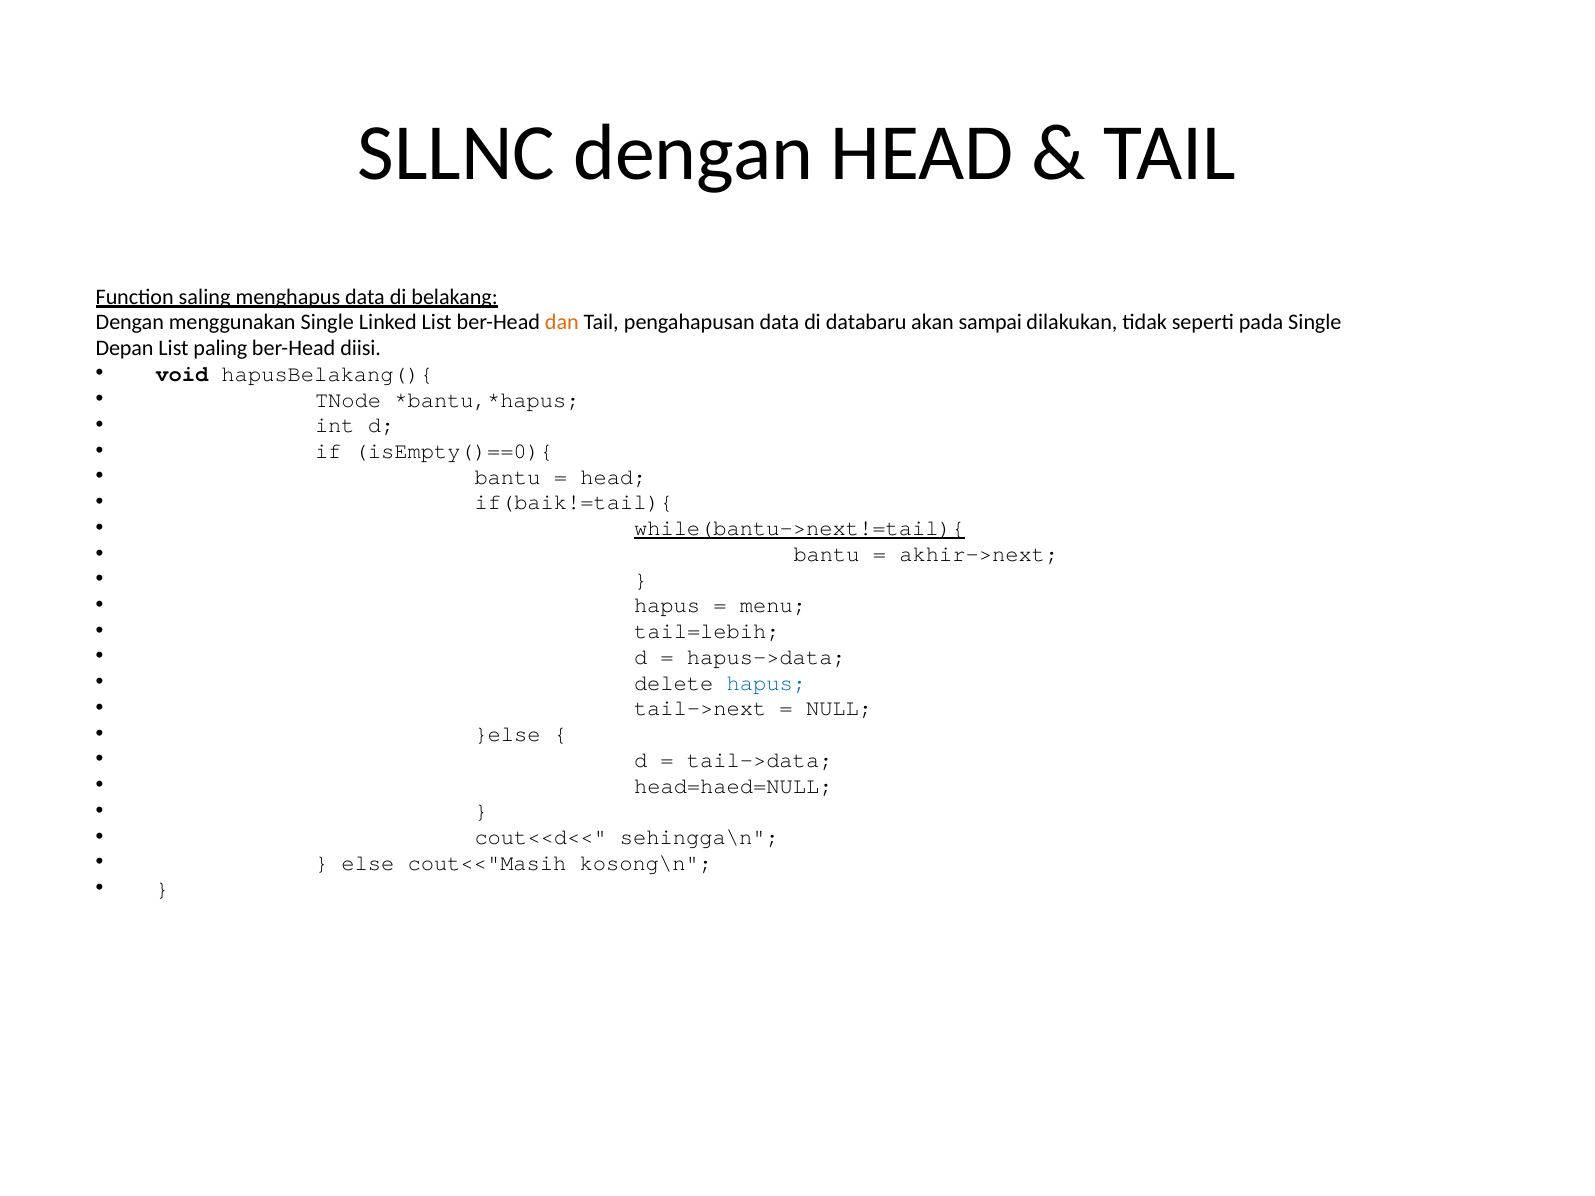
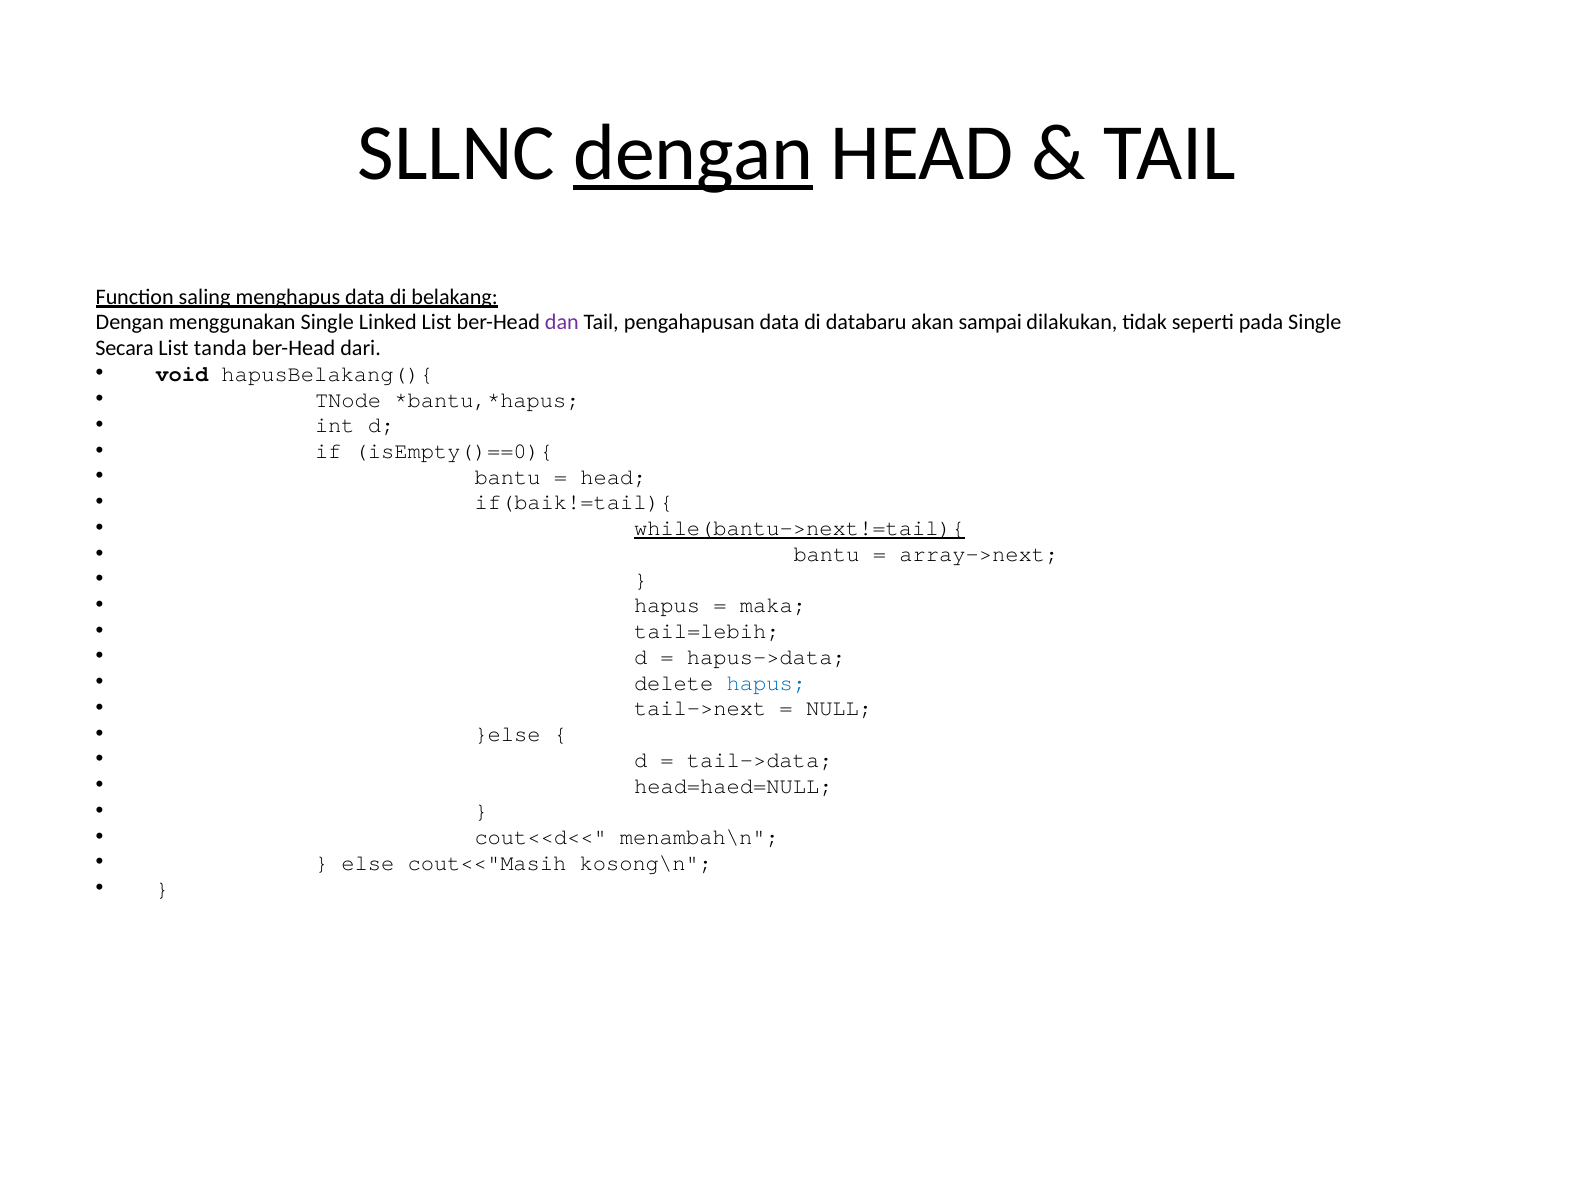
dengan underline: none -> present (693, 153)
dan colour: orange -> purple (562, 323)
Depan: Depan -> Secara (125, 348)
paling: paling -> tanda (220, 348)
diisi: diisi -> dari (361, 348)
akhir->next: akhir->next -> array->next (979, 554)
menu: menu -> maka (773, 606)
sehingga\n: sehingga\n -> menambah\n (699, 837)
